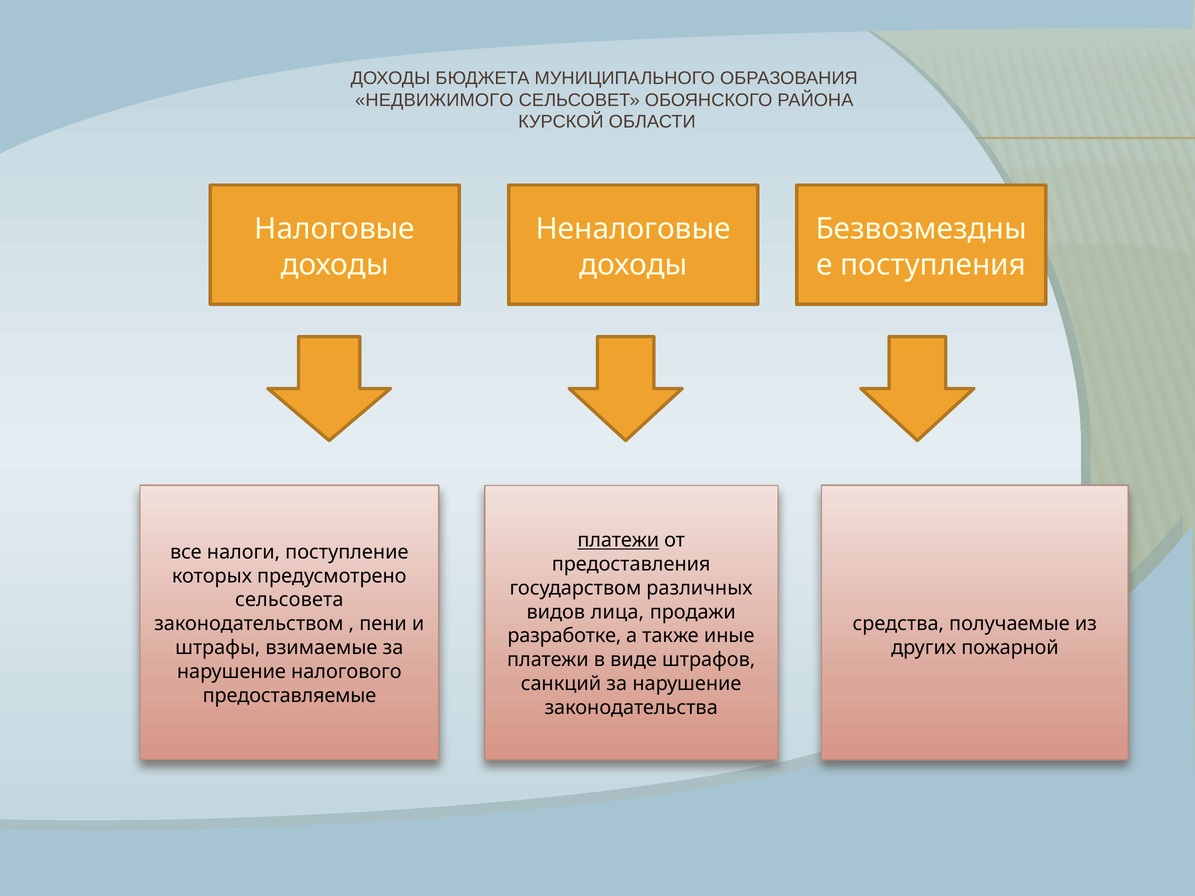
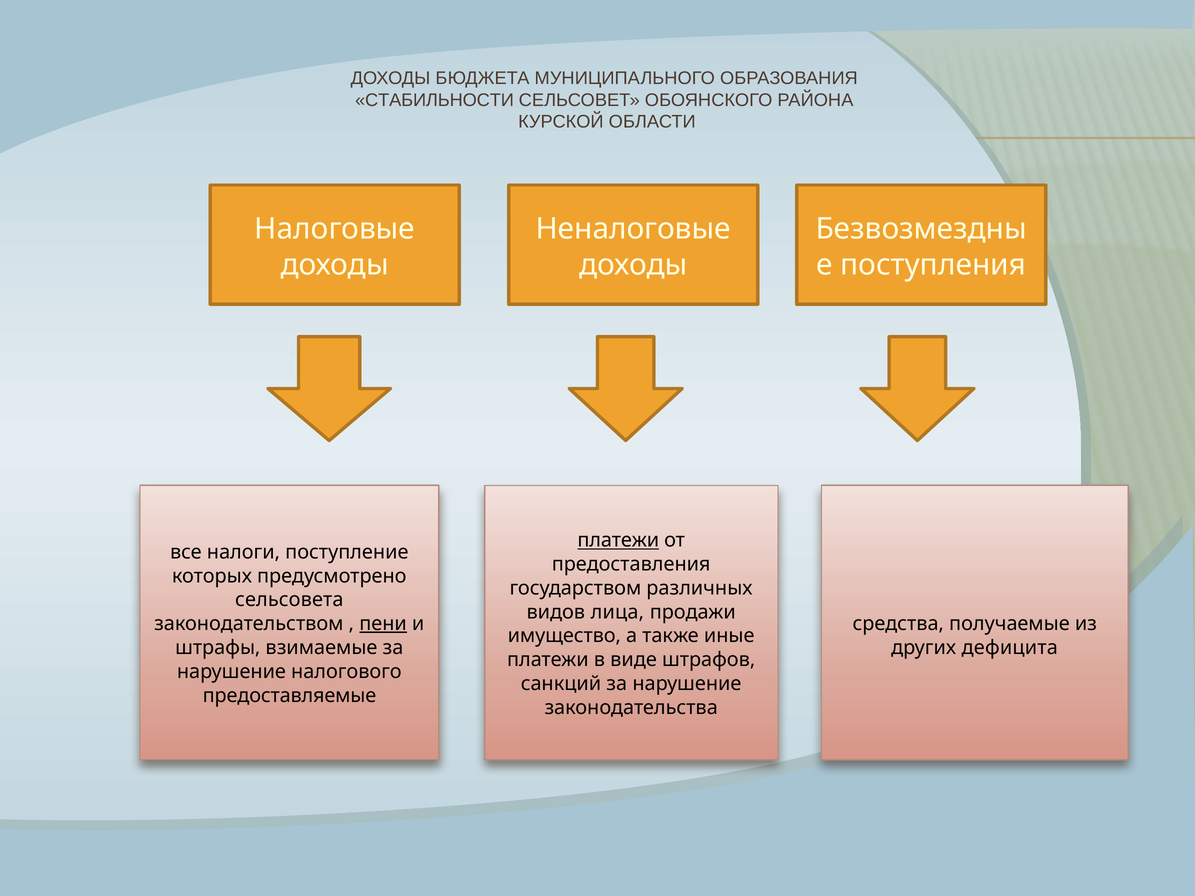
НЕДВИЖИМОГО: НЕДВИЖИМОГО -> СТАБИЛЬНОСТИ (434, 100)
пени underline: none -> present (383, 624)
разработке: разработке -> имущество (564, 636)
пожарной: пожарной -> дефицита (1010, 648)
